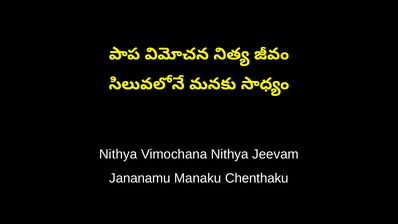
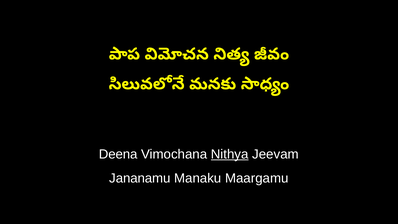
Nithya: Nithya -> Deena (118, 154)
Nithya underline: none -> present (230, 154)
Chenthaku: Chenthaku -> Maargamu (257, 178)
